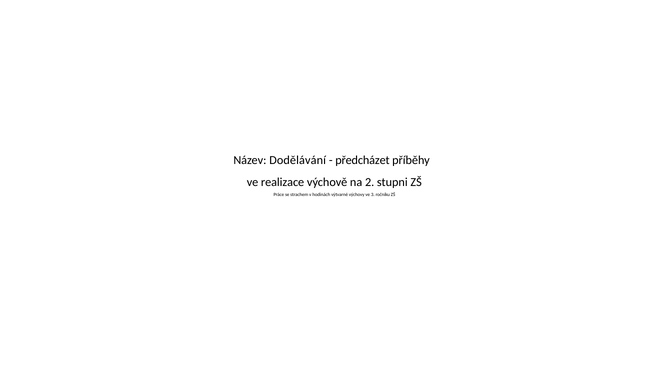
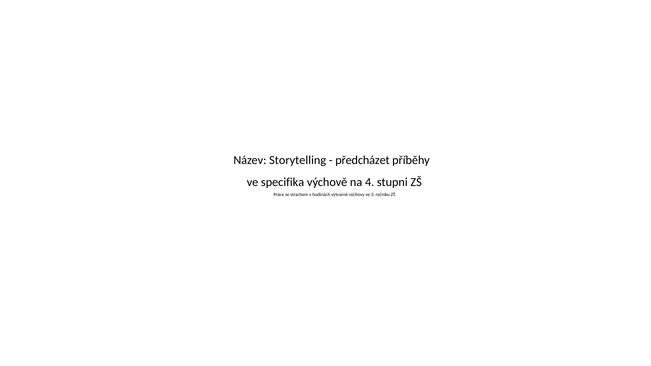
Dodělávání: Dodělávání -> Storytelling (298, 160)
realizace: realizace -> specifika (283, 182)
2: 2 -> 4 (370, 182)
